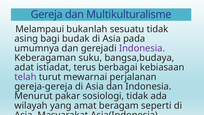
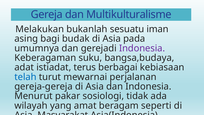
Melampaui: Melampaui -> Melakukan (40, 29)
sesuatu tidak: tidak -> iman (158, 29)
telah colour: purple -> blue (25, 77)
